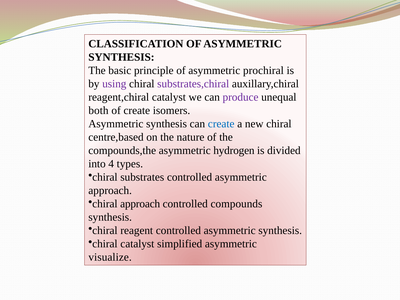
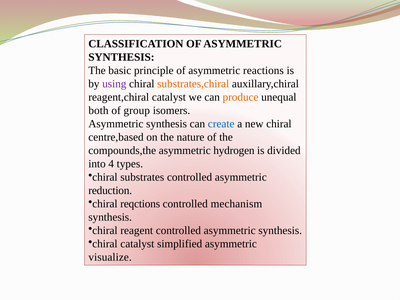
prochiral: prochiral -> reactions (263, 71)
substrates,chiral colour: purple -> orange (193, 84)
produce colour: purple -> orange (241, 97)
of create: create -> group (137, 111)
approach: approach -> reduction (110, 191)
chiral approach: approach -> reqctions (140, 204)
compounds: compounds -> mechanism (236, 204)
